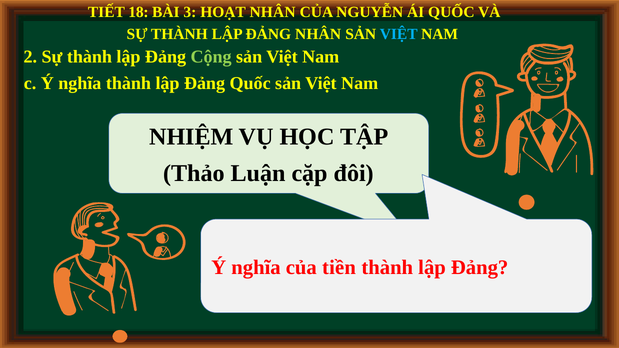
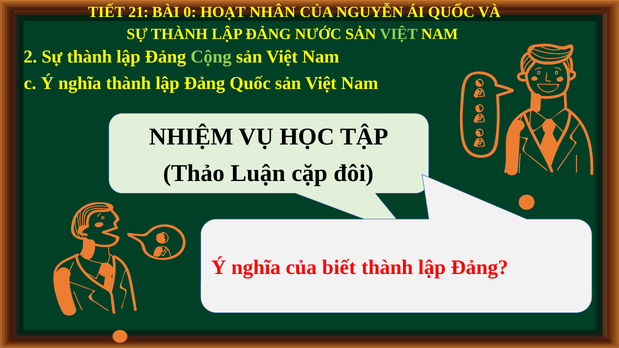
18: 18 -> 21 (138, 12)
3: 3 -> 0 (190, 12)
ĐẢNG NHÂN: NHÂN -> NƯỚC (318, 34)
VIỆT colour: light blue -> light green (399, 34)
tiền: tiền -> biết (339, 267)
